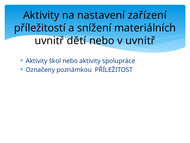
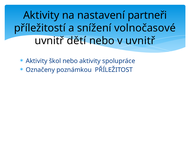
zařízení: zařízení -> partneři (147, 15)
materiálních: materiálních -> volnočasové (145, 28)
